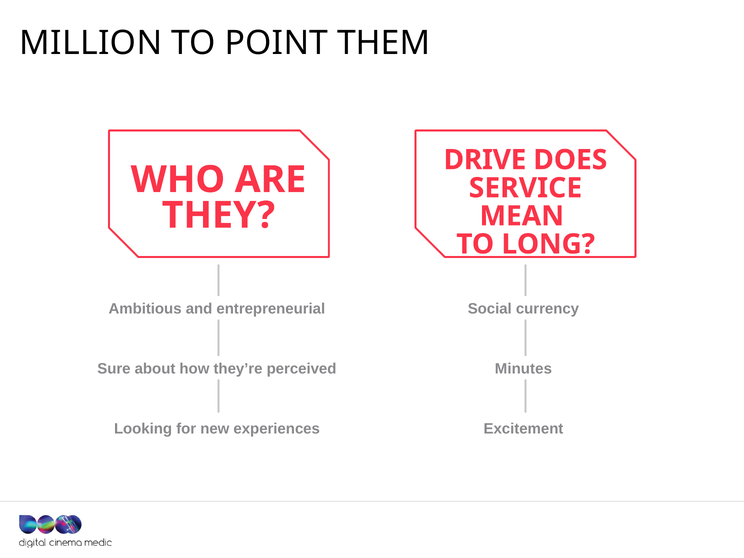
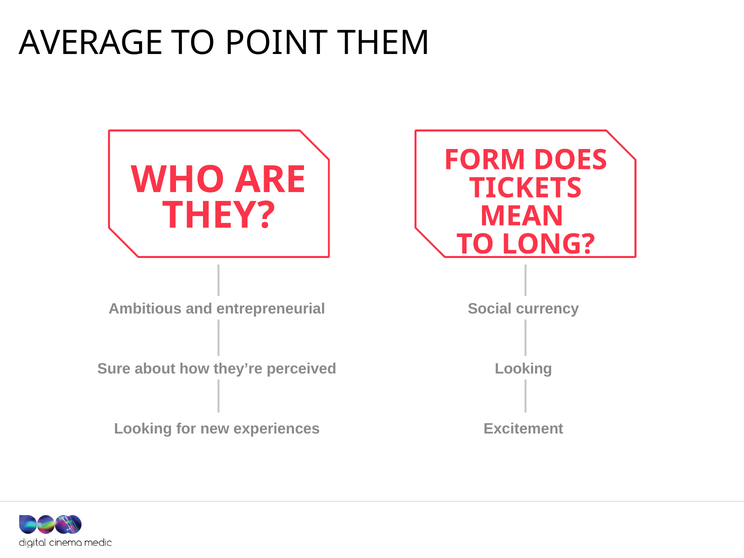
MILLION: MILLION -> AVERAGE (91, 43)
DRIVE: DRIVE -> FORM (485, 160)
SERVICE: SERVICE -> TICKETS (525, 188)
Minutes: Minutes -> Looking (523, 369)
